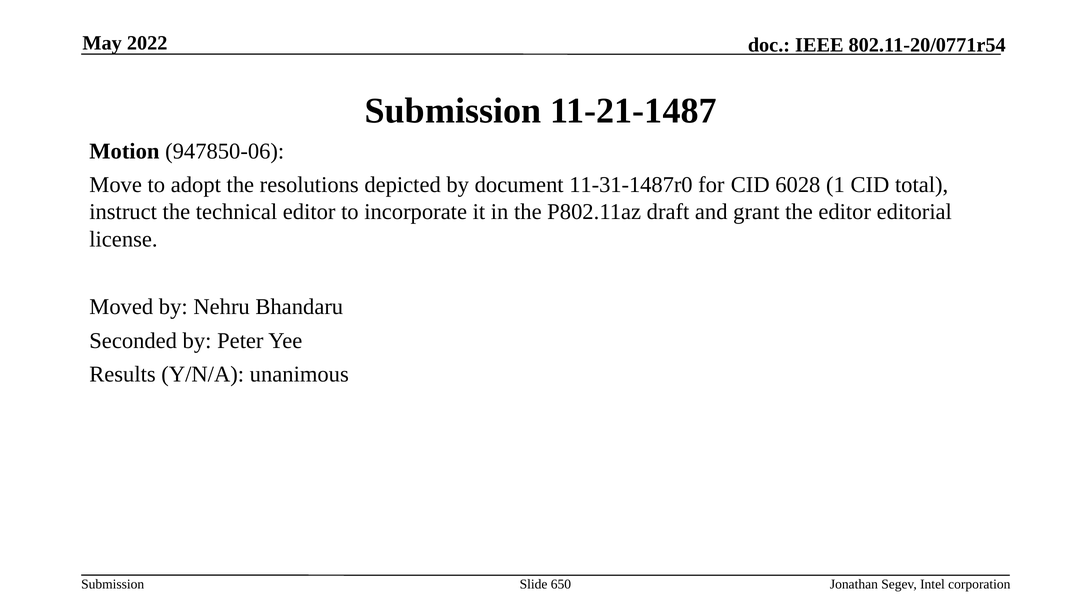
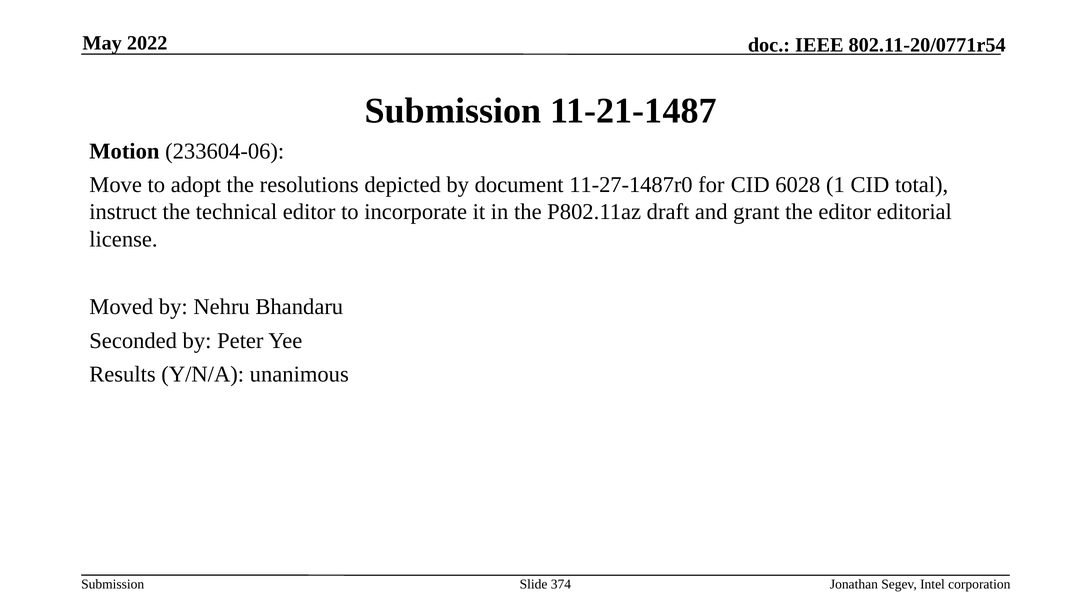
947850-06: 947850-06 -> 233604-06 (225, 151)
11-31-1487r0: 11-31-1487r0 -> 11-27-1487r0 (631, 185)
650: 650 -> 374 (561, 584)
